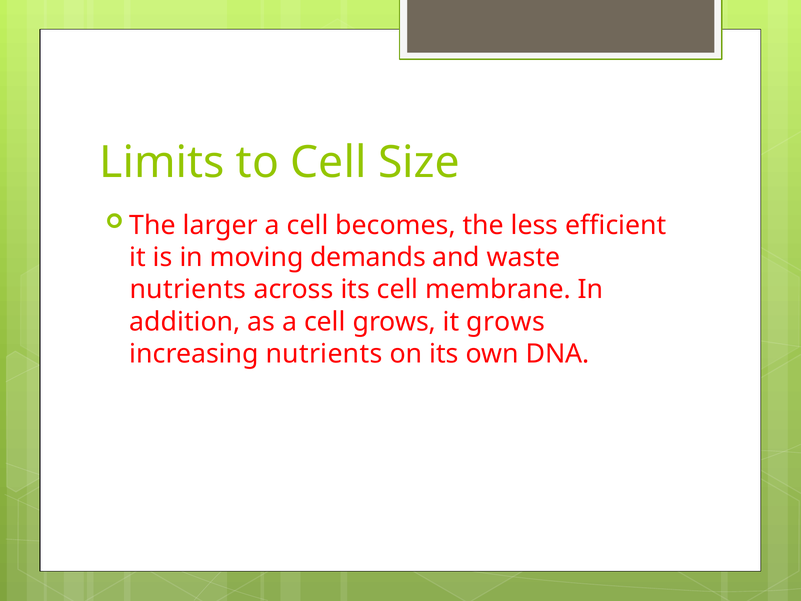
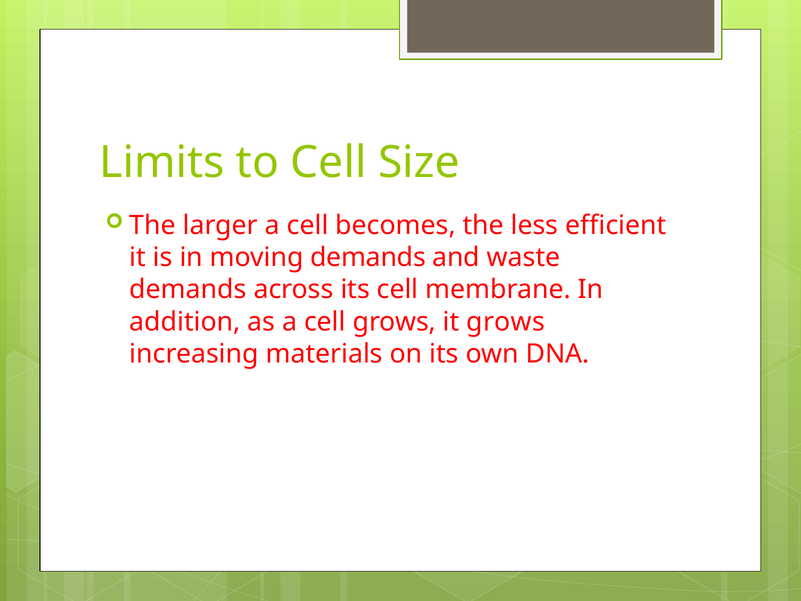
nutrients: nutrients -> demands (188, 290)
increasing nutrients: nutrients -> materials (324, 354)
